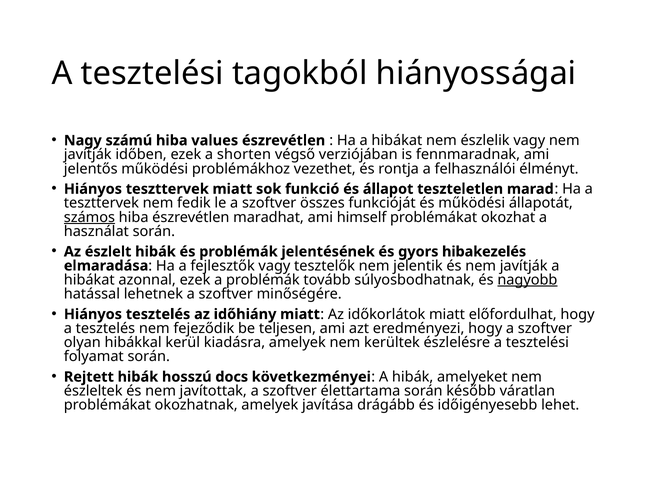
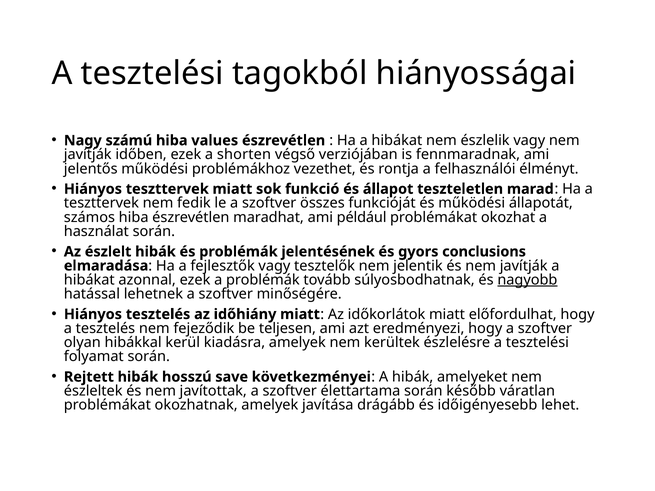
számos underline: present -> none (89, 217)
himself: himself -> például (362, 217)
hibakezelés: hibakezelés -> conclusions (484, 252)
docs: docs -> save (232, 377)
